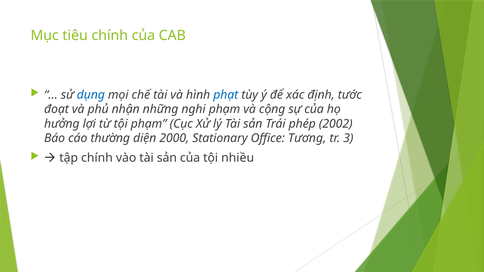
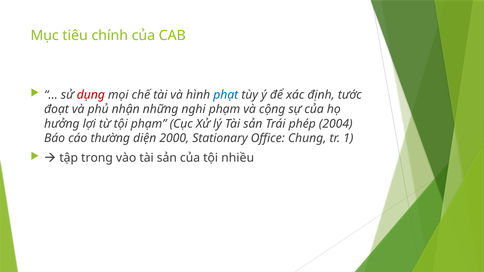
dụng colour: blue -> red (91, 95)
2002: 2002 -> 2004 (336, 124)
Tương: Tương -> Chung (307, 138)
3: 3 -> 1 (348, 138)
tập chính: chính -> trong (97, 158)
